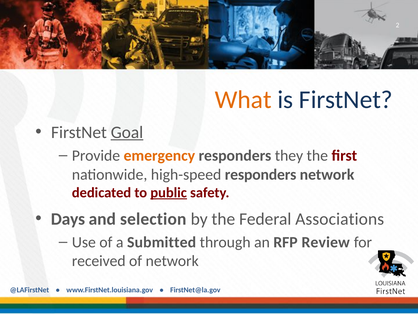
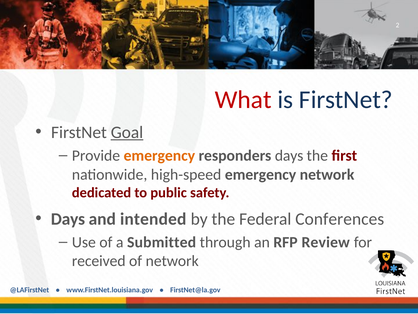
What colour: orange -> red (243, 100)
responders they: they -> days (289, 155)
high-speed responders: responders -> emergency (261, 174)
public underline: present -> none (169, 192)
selection: selection -> intended (153, 219)
Associations: Associations -> Conferences (340, 219)
